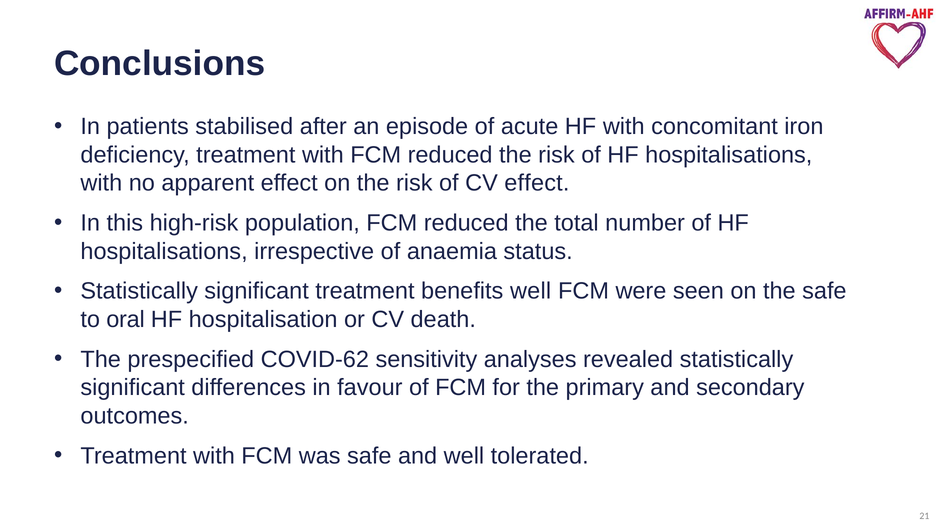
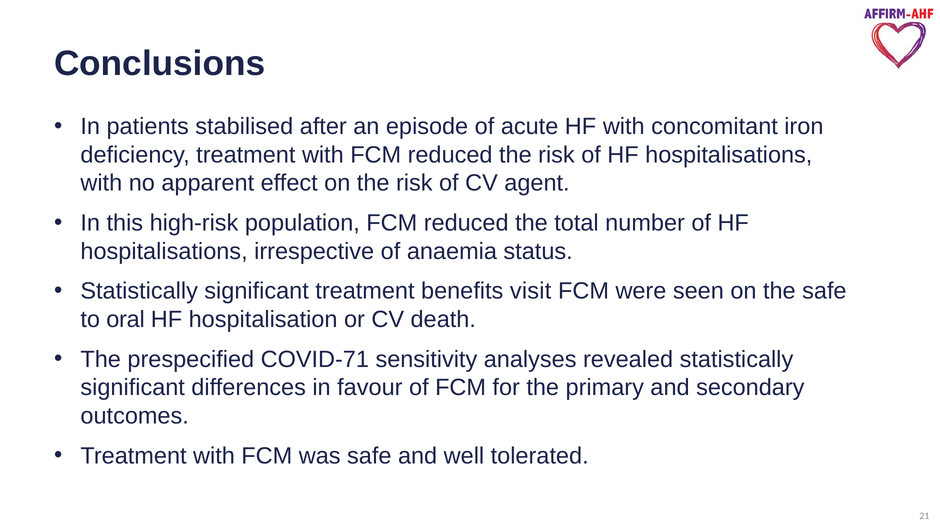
CV effect: effect -> agent (537, 183)
benefits well: well -> visit (531, 291)
COVID-62: COVID-62 -> COVID-71 (315, 359)
